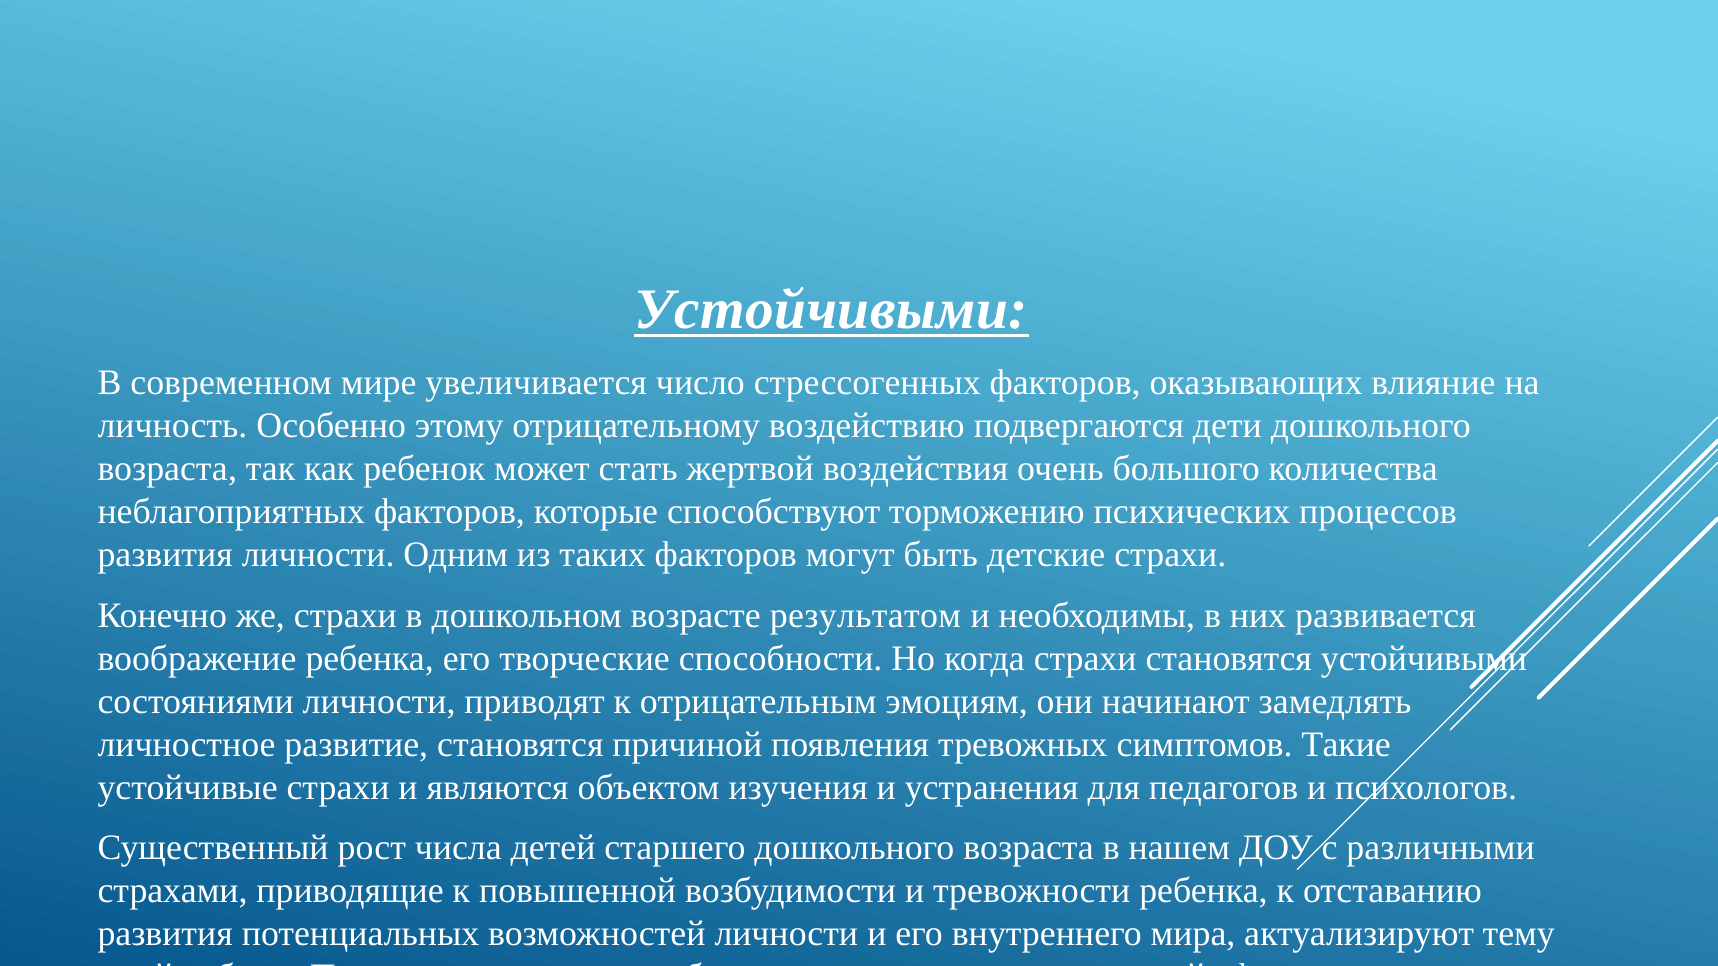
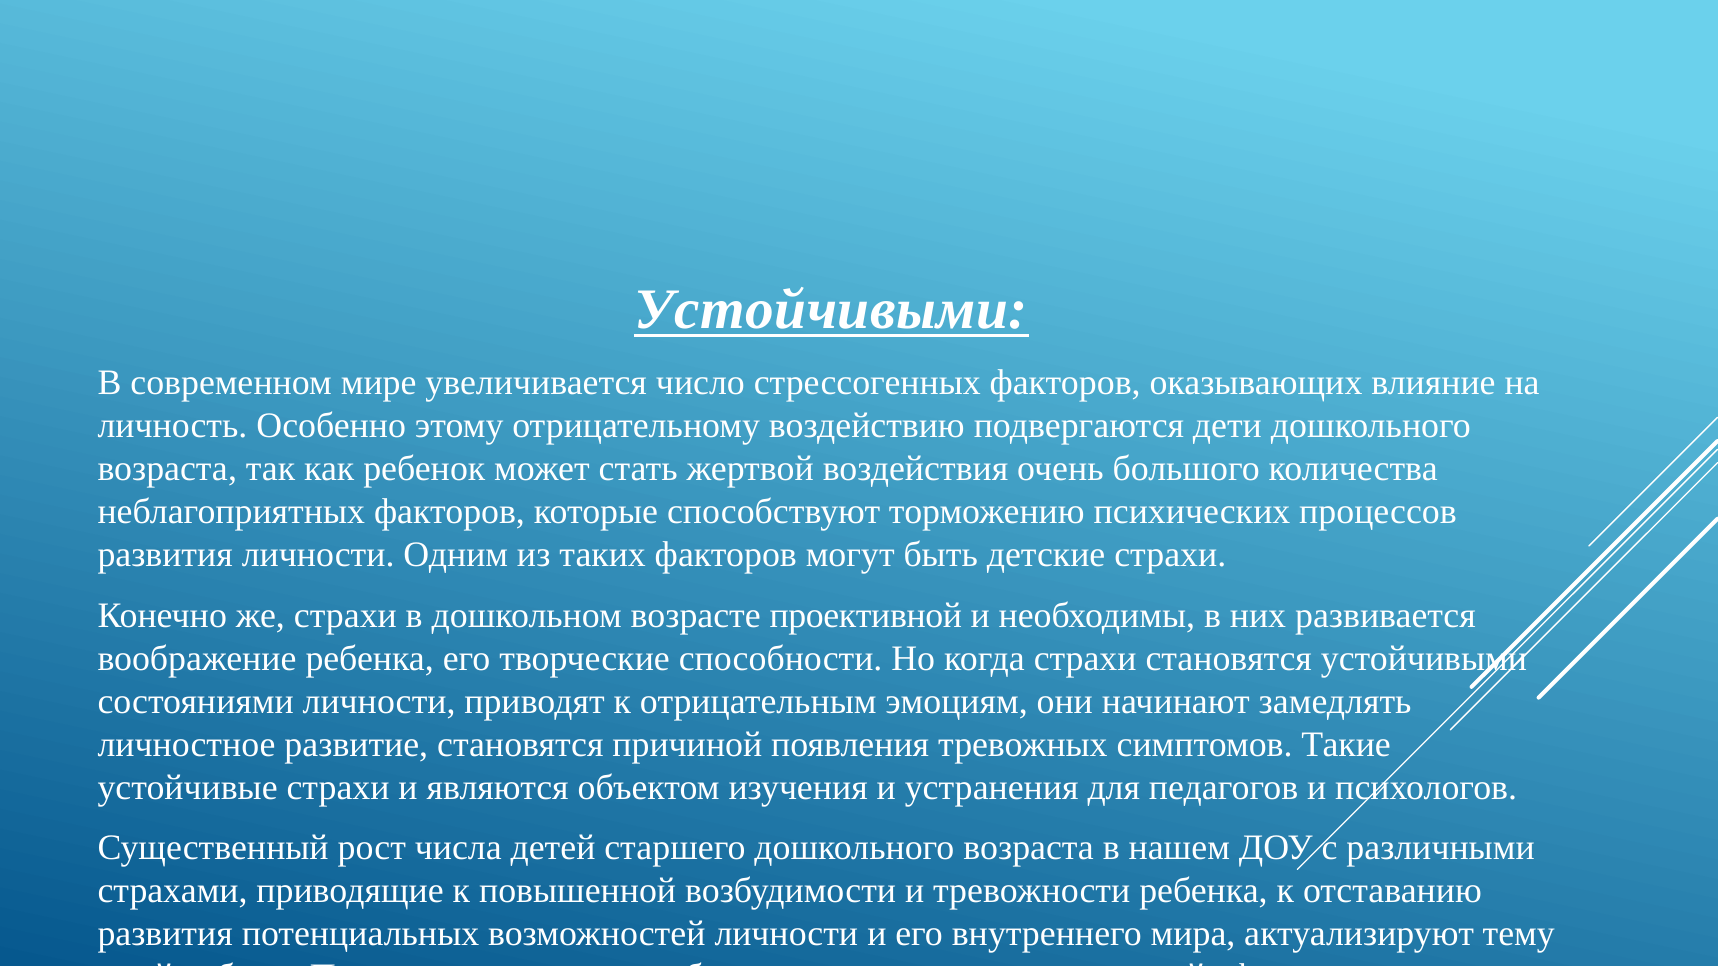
результатом: результатом -> проективной (866, 615)
